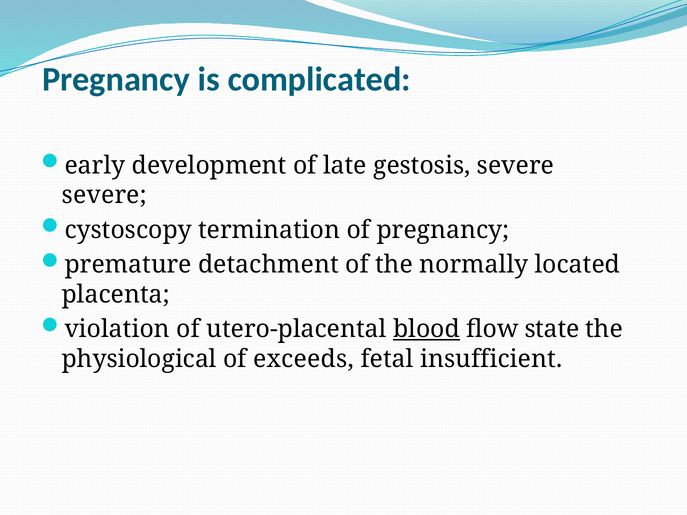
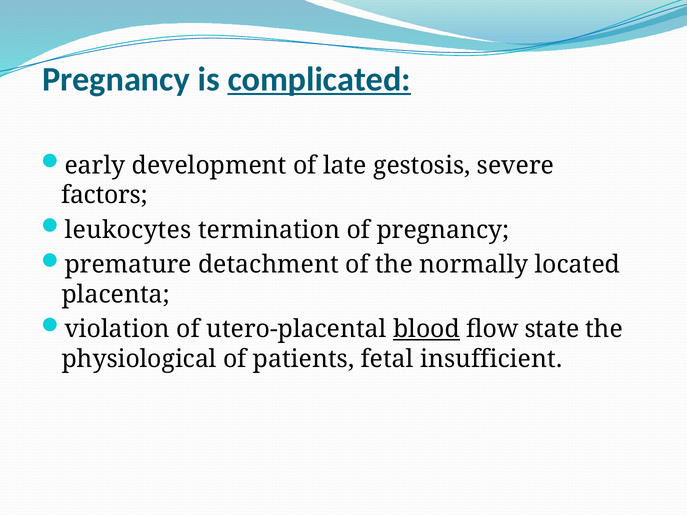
complicated underline: none -> present (319, 79)
severe: severe -> factors (105, 195)
cystoscopy: cystoscopy -> leukocytes (128, 230)
exceeds: exceeds -> patients (304, 359)
